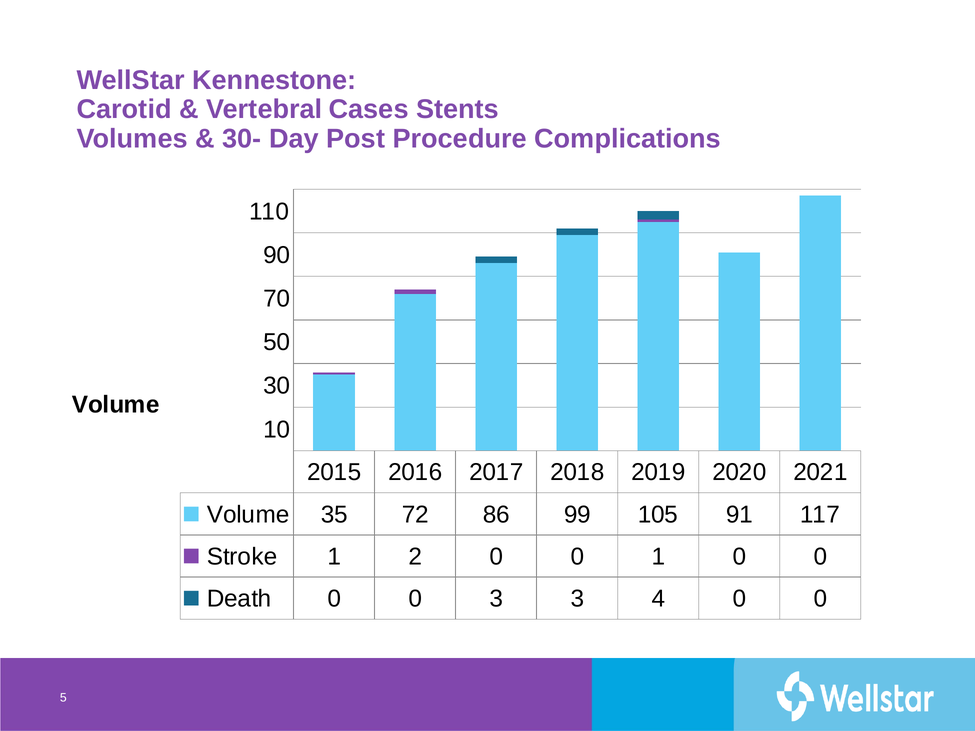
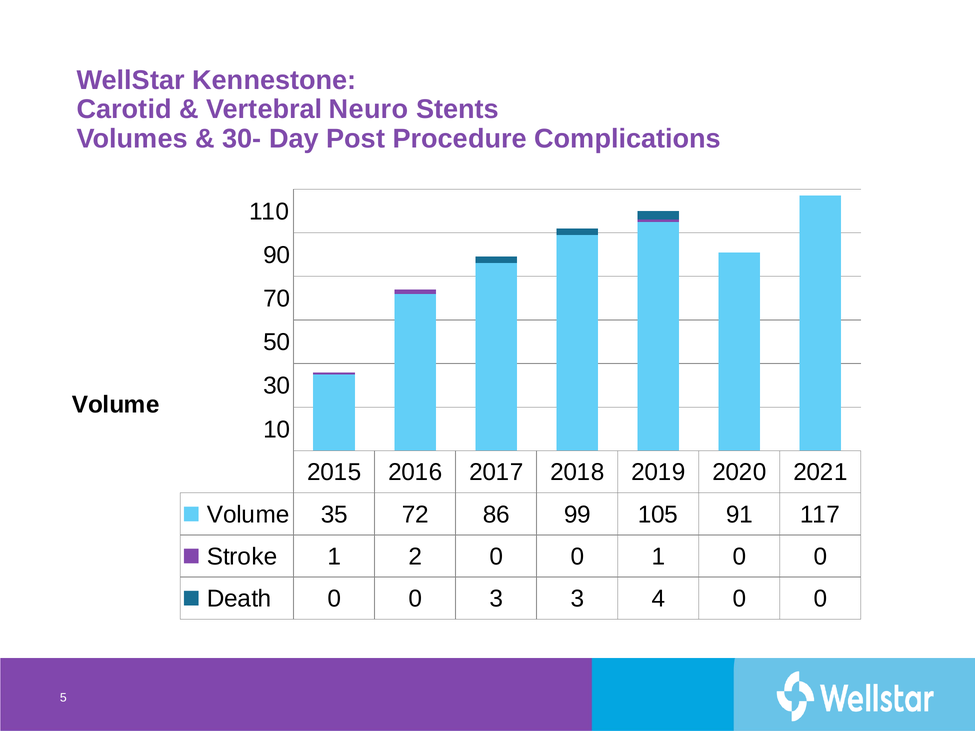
Cases: Cases -> Neuro (369, 109)
